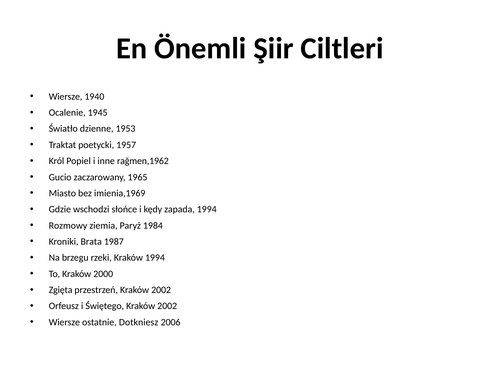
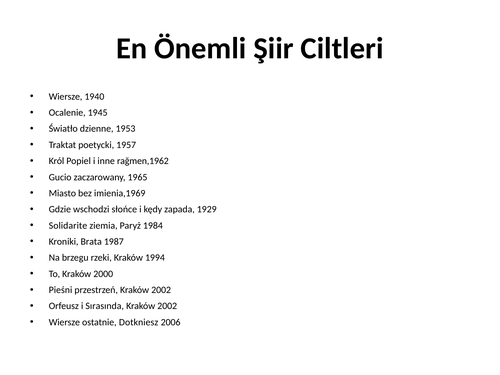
zapada 1994: 1994 -> 1929 (207, 209)
Rozmowy: Rozmowy -> Solidarite (68, 225)
Zgięta: Zgięta -> Pieśni (61, 290)
Świętego: Świętego -> Sırasında (105, 306)
